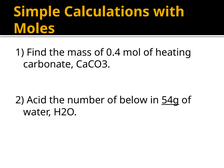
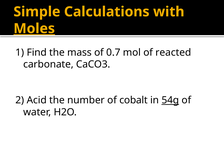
Moles underline: none -> present (34, 29)
0.4: 0.4 -> 0.7 (113, 52)
heating: heating -> reacted (173, 52)
below: below -> cobalt (134, 100)
